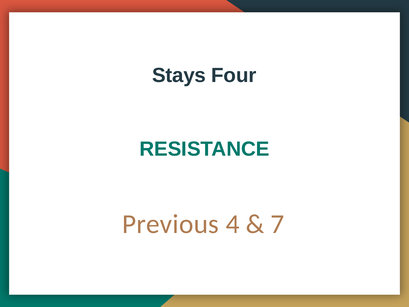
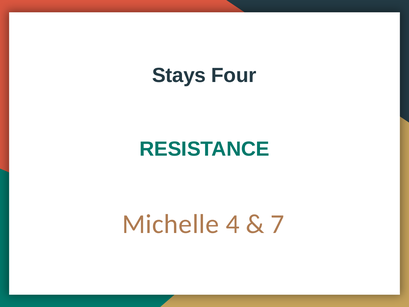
Previous: Previous -> Michelle (171, 224)
